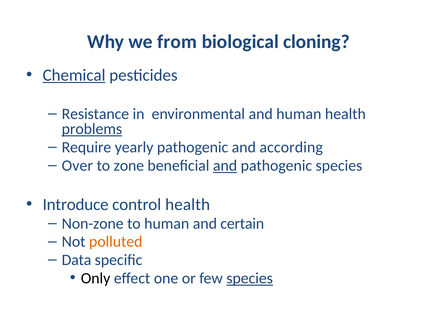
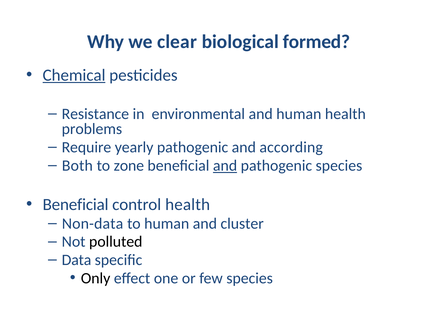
from: from -> clear (177, 42)
cloning: cloning -> formed (317, 42)
problems underline: present -> none (92, 129)
Over: Over -> Both (77, 166)
Introduce: Introduce -> Beneficial (76, 204)
Non-zone: Non-zone -> Non-data (93, 223)
certain: certain -> cluster (242, 223)
polluted colour: orange -> black (116, 242)
species underline: present -> none (250, 278)
